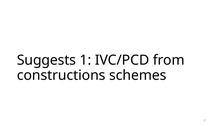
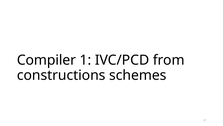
Suggests: Suggests -> Compiler (46, 60)
